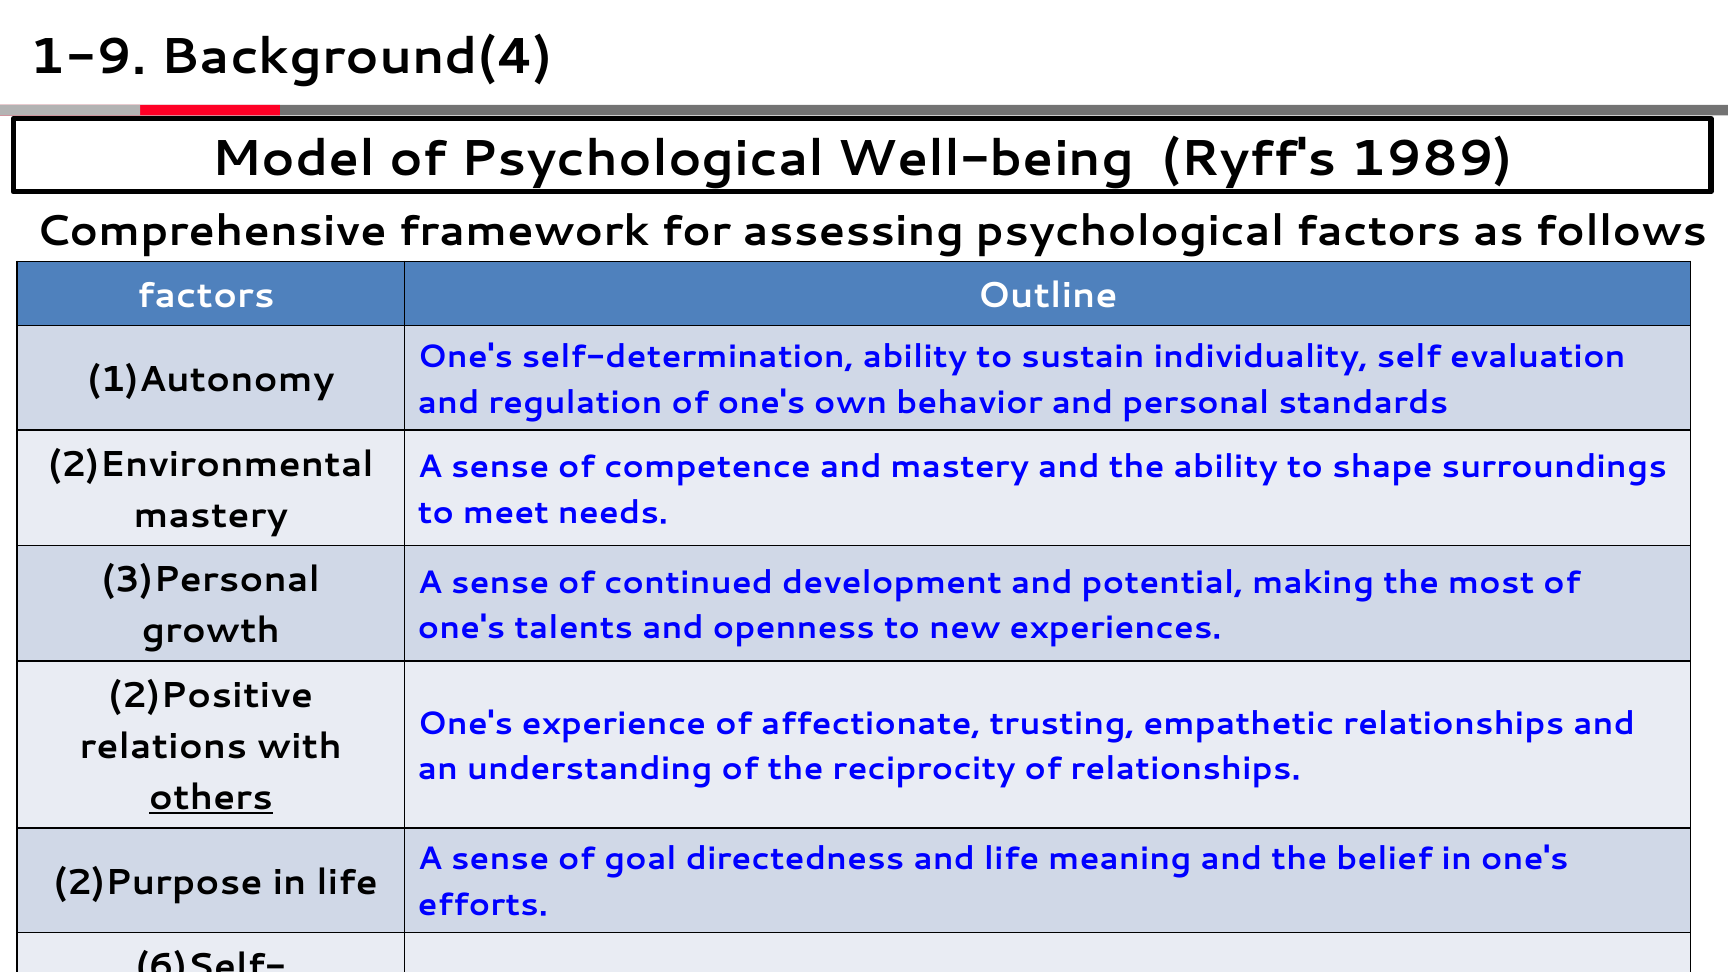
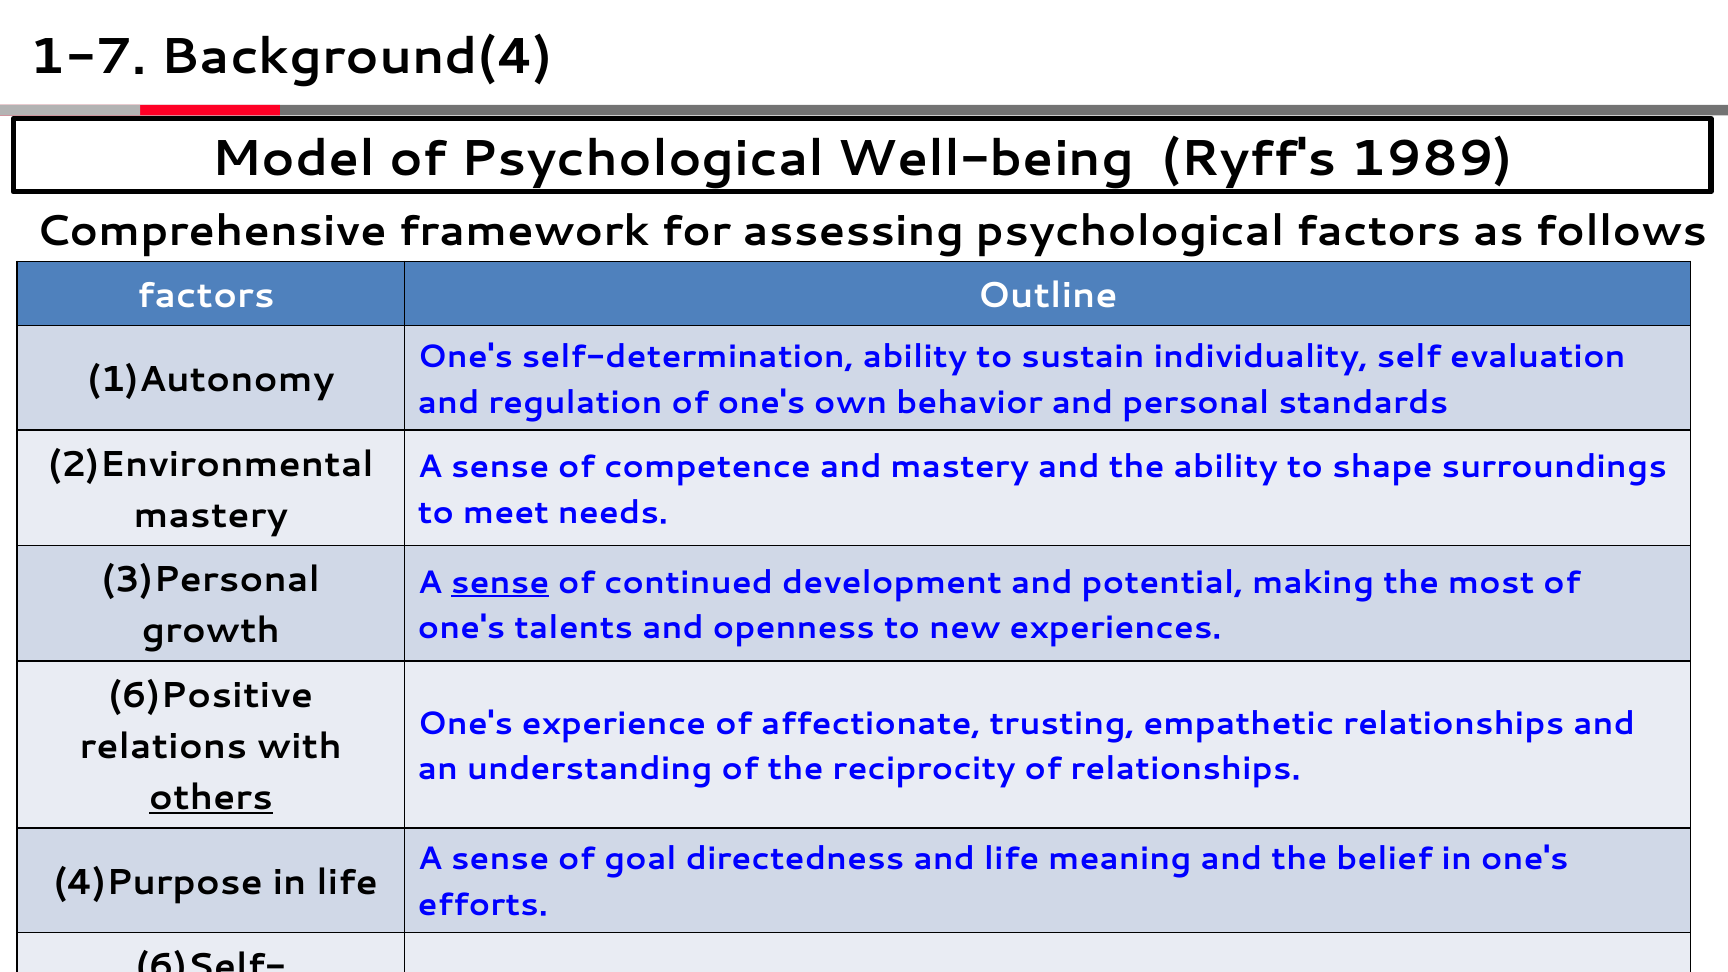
1-9: 1-9 -> 1-7 (88, 57)
sense underline: none -> present (500, 582)
2)Positive: 2)Positive -> 6)Positive (211, 695)
2)Purpose: 2)Purpose -> 4)Purpose (158, 882)
